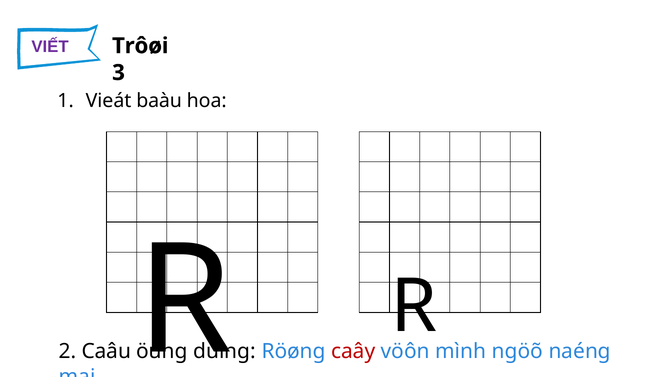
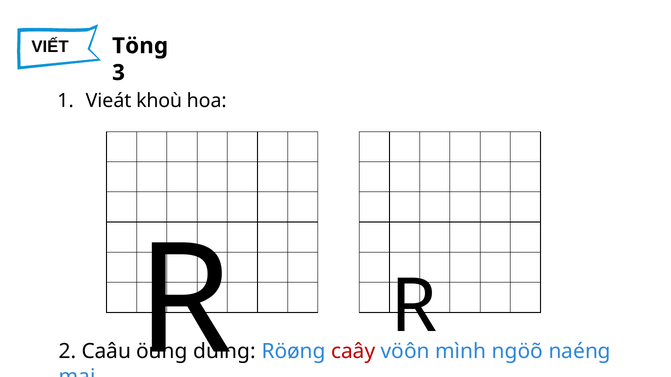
VIẾT colour: purple -> black (50, 47)
Trôøi: Trôøi -> Töng (140, 46)
baàu: baàu -> khoù (159, 101)
